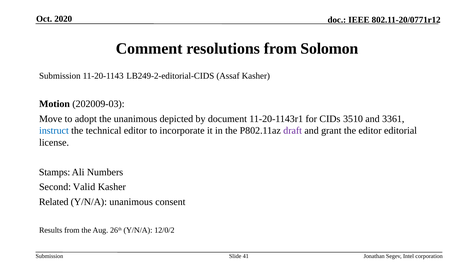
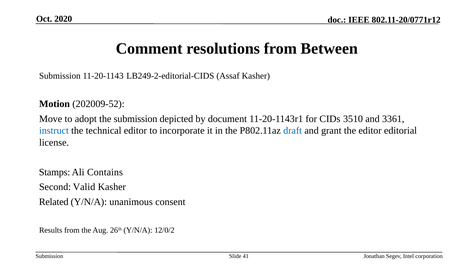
Solomon: Solomon -> Between (329, 48)
202009-03: 202009-03 -> 202009-52 (98, 104)
the unanimous: unanimous -> submission (136, 119)
draft colour: purple -> blue (293, 130)
Numbers: Numbers -> Contains (105, 172)
